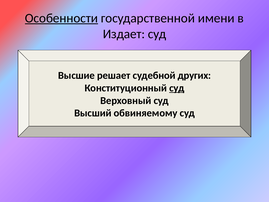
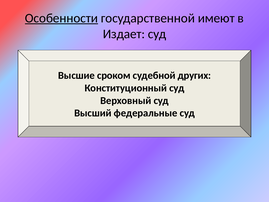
имени: имени -> имеют (216, 18)
решает: решает -> сроком (114, 75)
суд underline: present -> none (177, 88)
обвиняемому: обвиняемому -> федеральные (146, 113)
